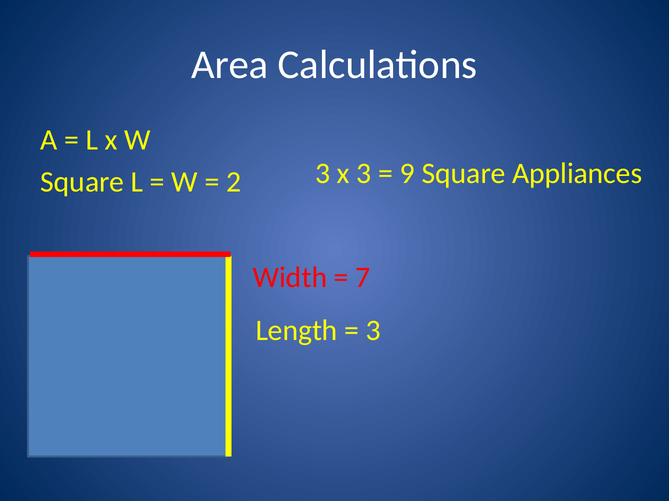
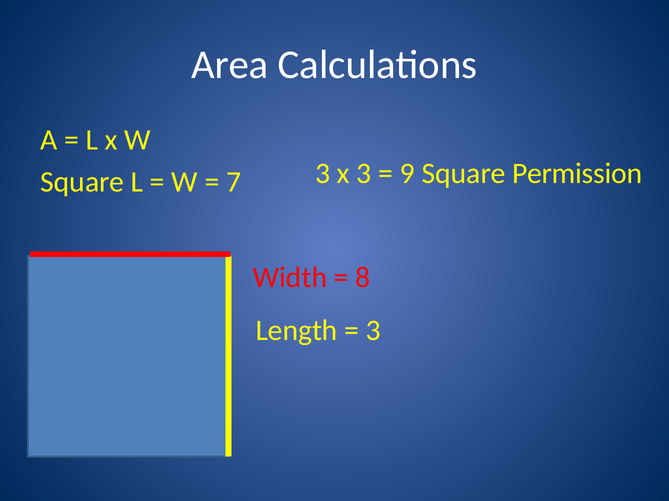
Appliances: Appliances -> Permission (577, 174)
2: 2 -> 7 (234, 182)
7: 7 -> 8 (363, 278)
